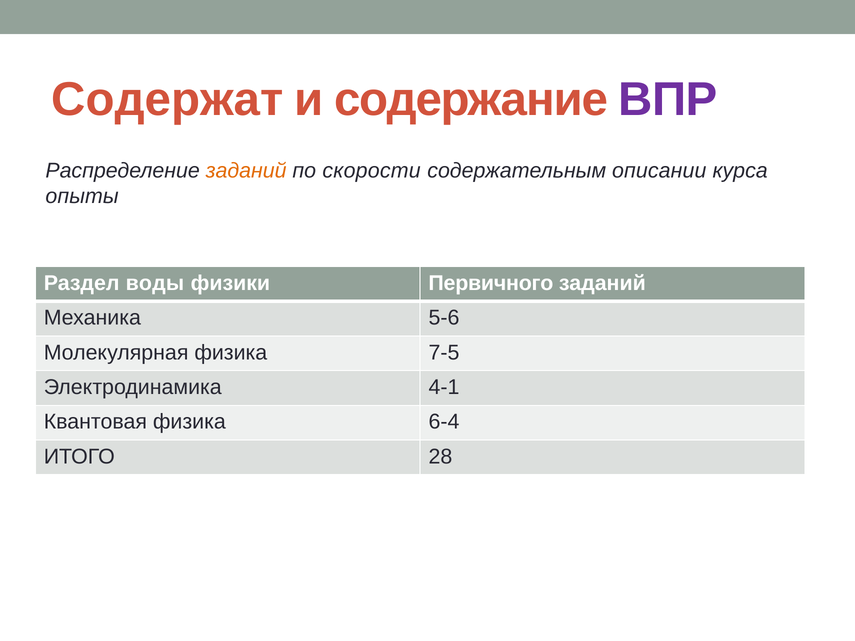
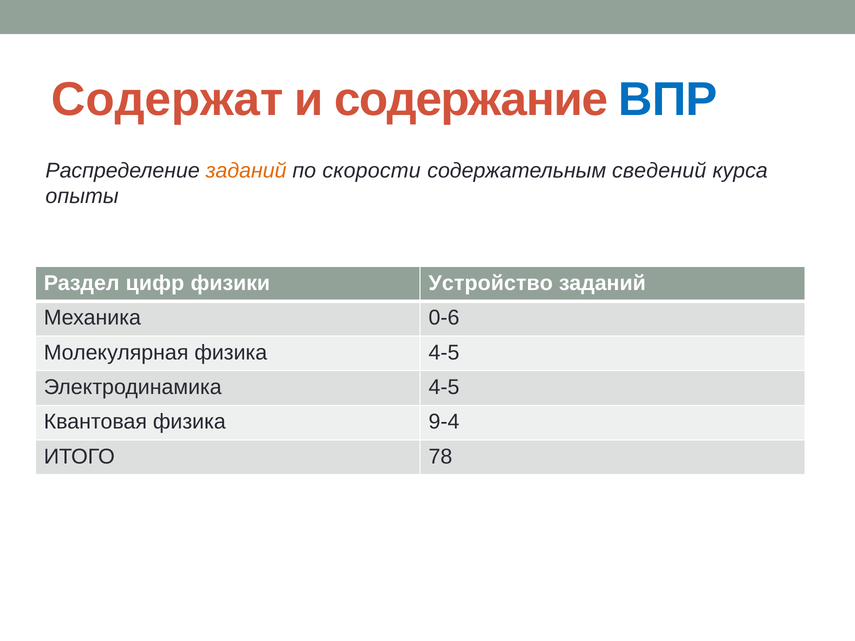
ВПР colour: purple -> blue (668, 100)
описании: описании -> сведений (659, 171)
воды: воды -> цифр (155, 283)
Первичного: Первичного -> Устройство (491, 283)
5-6: 5-6 -> 0-6 (444, 318)
физика 7-5: 7-5 -> 4-5 (444, 353)
Электродинамика 4-1: 4-1 -> 4-5 (444, 387)
6-4: 6-4 -> 9-4 (444, 422)
28: 28 -> 78 (440, 457)
